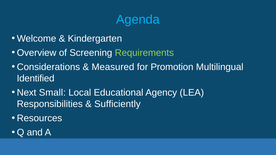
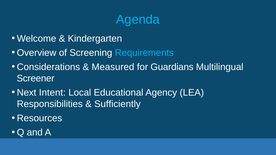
Requirements colour: light green -> light blue (144, 53)
Promotion: Promotion -> Guardians (172, 67)
Identified: Identified -> Screener (36, 79)
Small: Small -> Intent (52, 93)
